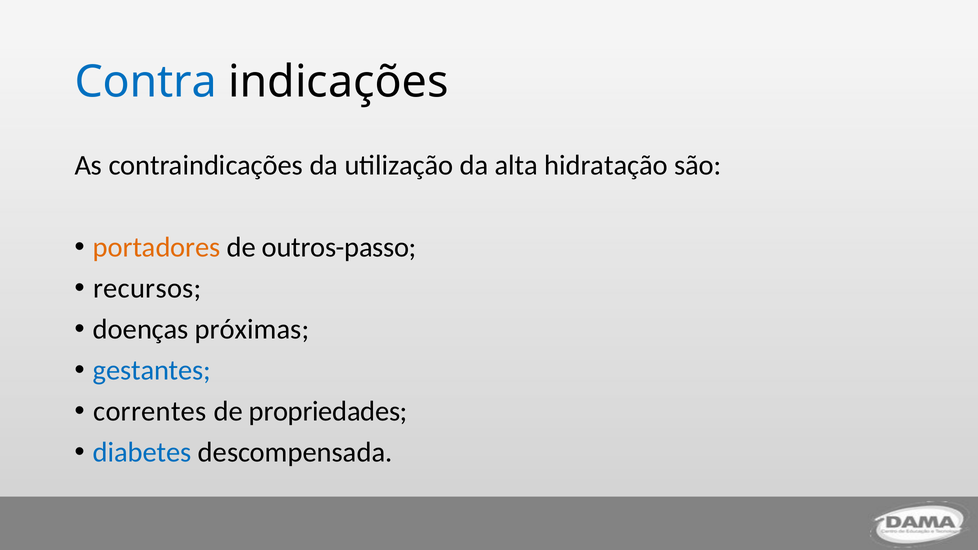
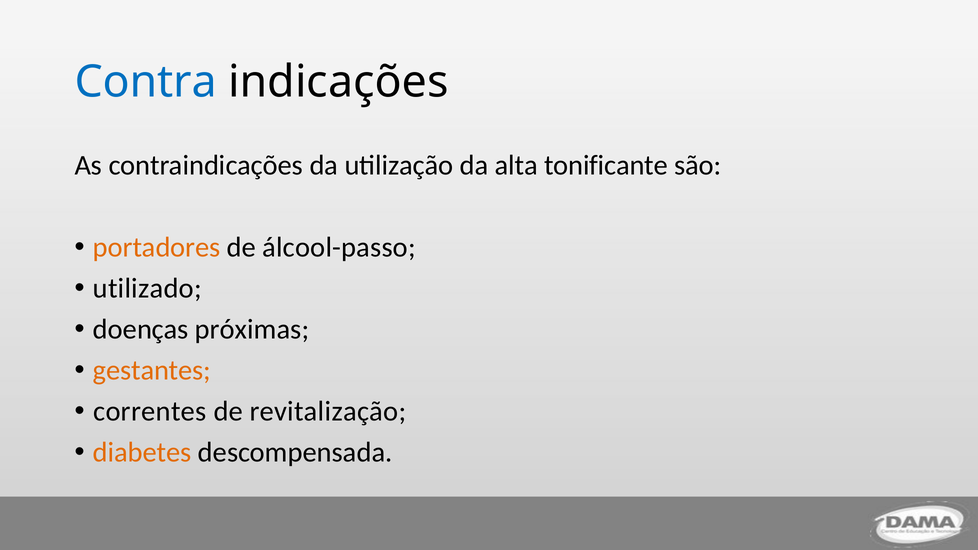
hidratação: hidratação -> tonificante (606, 165)
outros-passo: outros-passo -> álcool-passo (339, 247)
recursos: recursos -> utilizado (147, 288)
gestantes colour: blue -> orange (152, 370)
propriedades: propriedades -> revitalização (328, 411)
diabetes colour: blue -> orange (142, 452)
